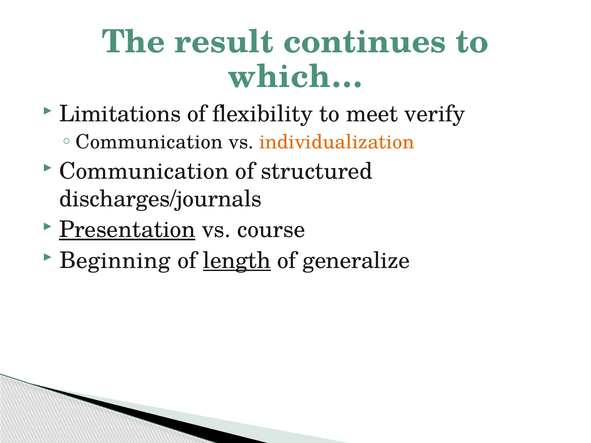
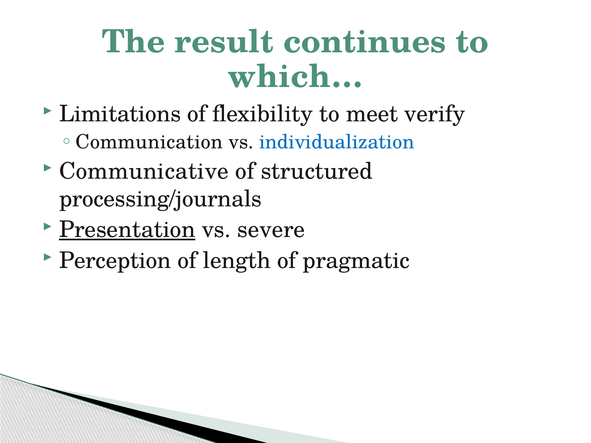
individualization colour: orange -> blue (337, 142)
Communication: Communication -> Communicative (144, 171)
discharges/journals: discharges/journals -> processing/journals (160, 199)
course: course -> severe (271, 230)
Beginning: Beginning -> Perception (115, 261)
length underline: present -> none (237, 261)
generalize: generalize -> pragmatic (356, 261)
